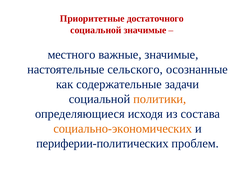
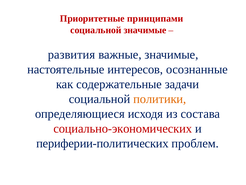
достаточного: достаточного -> принципами (155, 19)
местного: местного -> развития (71, 55)
сельского: сельского -> интересов (135, 69)
социально-экономических colour: orange -> red (123, 128)
